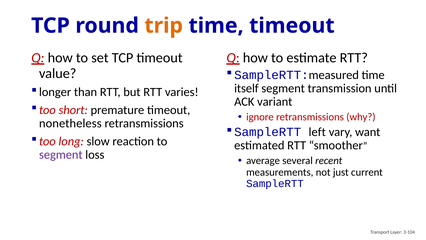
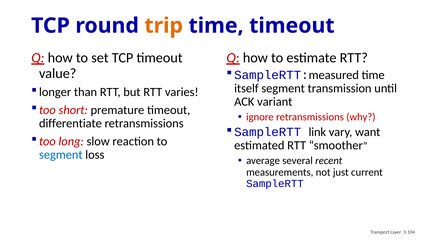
nonetheless: nonetheless -> differentiate (70, 123)
left: left -> link (317, 132)
segment colour: purple -> blue (61, 154)
